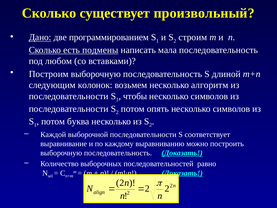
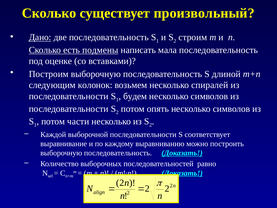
две программированием: программированием -> последовательность (109, 37)
любом: любом -> оценке (59, 61)
алгоритм: алгоритм -> спиралей (210, 85)
чтобы: чтобы -> будем (135, 96)
буква: буква -> части (78, 121)
